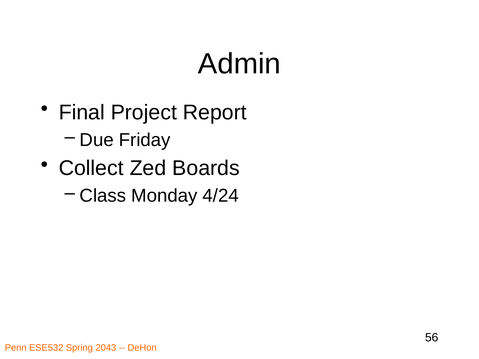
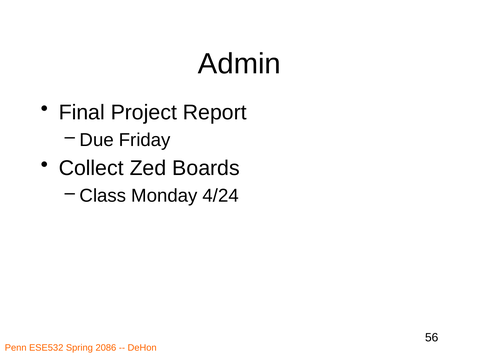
2043: 2043 -> 2086 (106, 348)
